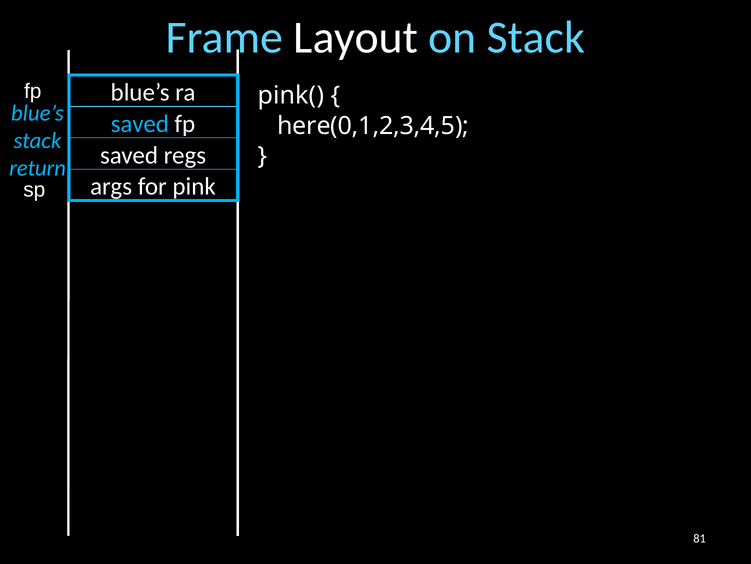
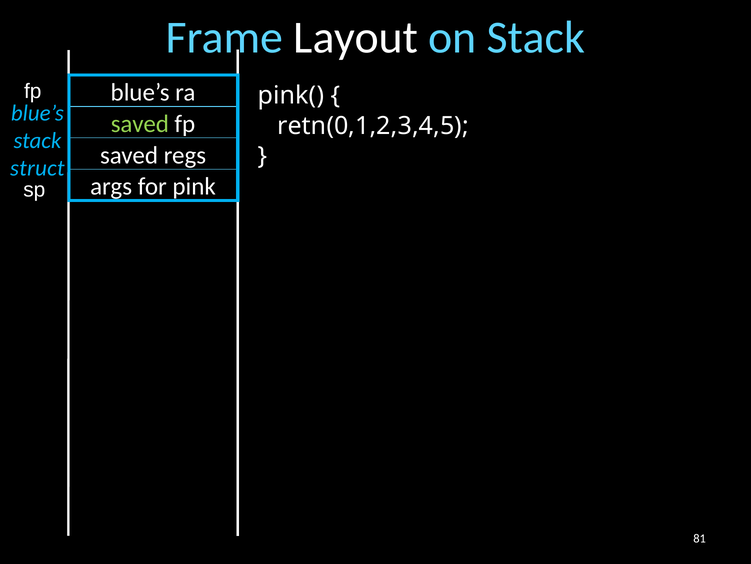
saved colour: light blue -> light green (140, 124)
here(0,1,2,3,4,5: here(0,1,2,3,4,5 -> retn(0,1,2,3,4,5 (373, 126)
return: return -> struct (37, 168)
